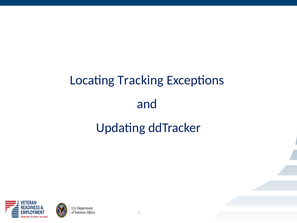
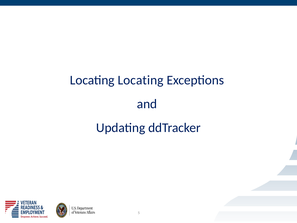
Locating Tracking: Tracking -> Locating (141, 80)
